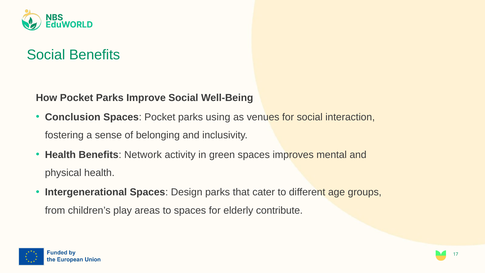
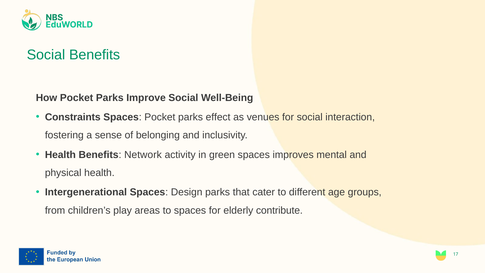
Conclusion: Conclusion -> Constraints (73, 117)
using: using -> effect (218, 117)
